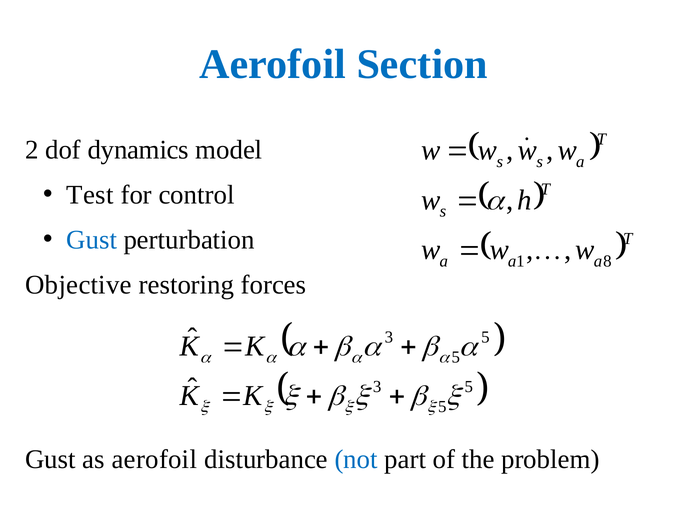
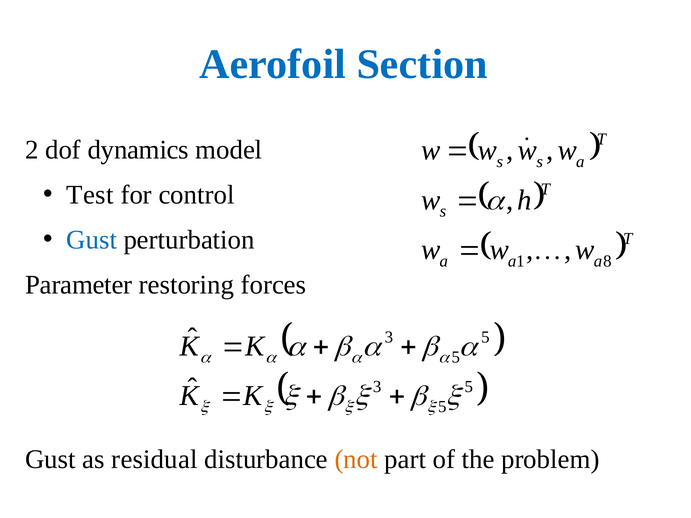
Objective: Objective -> Parameter (79, 285)
as aerofoil: aerofoil -> residual (154, 459)
not colour: blue -> orange (356, 459)
